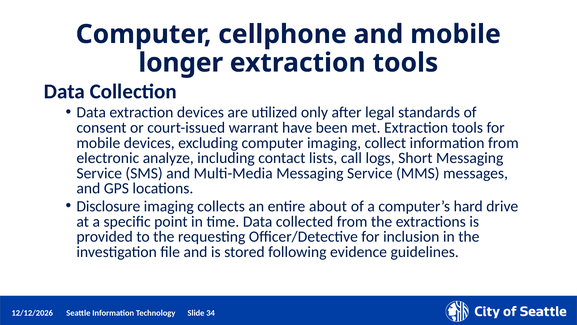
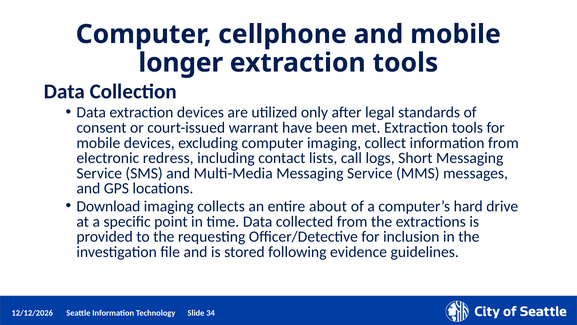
analyze: analyze -> redress (168, 158)
Disclosure: Disclosure -> Download (108, 206)
